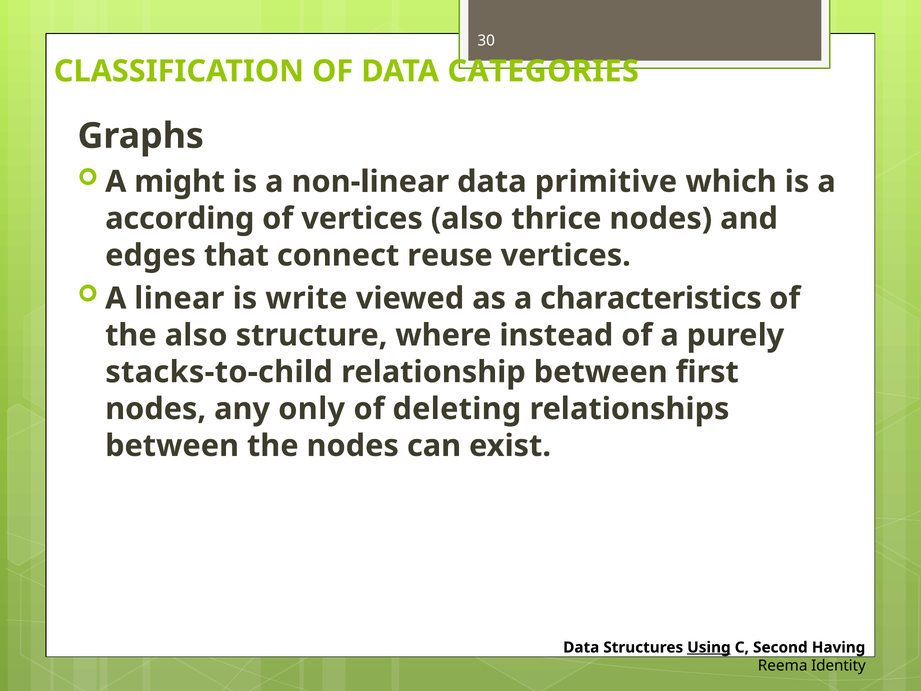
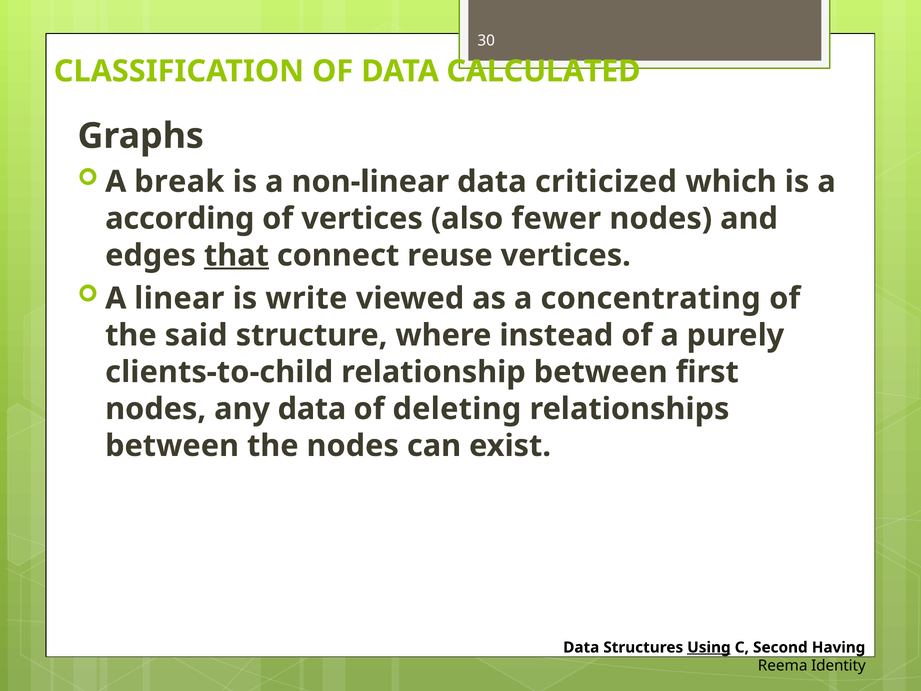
CATEGORIES: CATEGORIES -> CALCULATED (543, 71)
might: might -> break (179, 182)
primitive: primitive -> criticized (606, 182)
thrice: thrice -> fewer (556, 218)
that underline: none -> present (236, 255)
characteristics: characteristics -> concentrating (651, 298)
the also: also -> said (196, 335)
stacks-to-child: stacks-to-child -> clients-to-child (219, 372)
any only: only -> data (312, 409)
